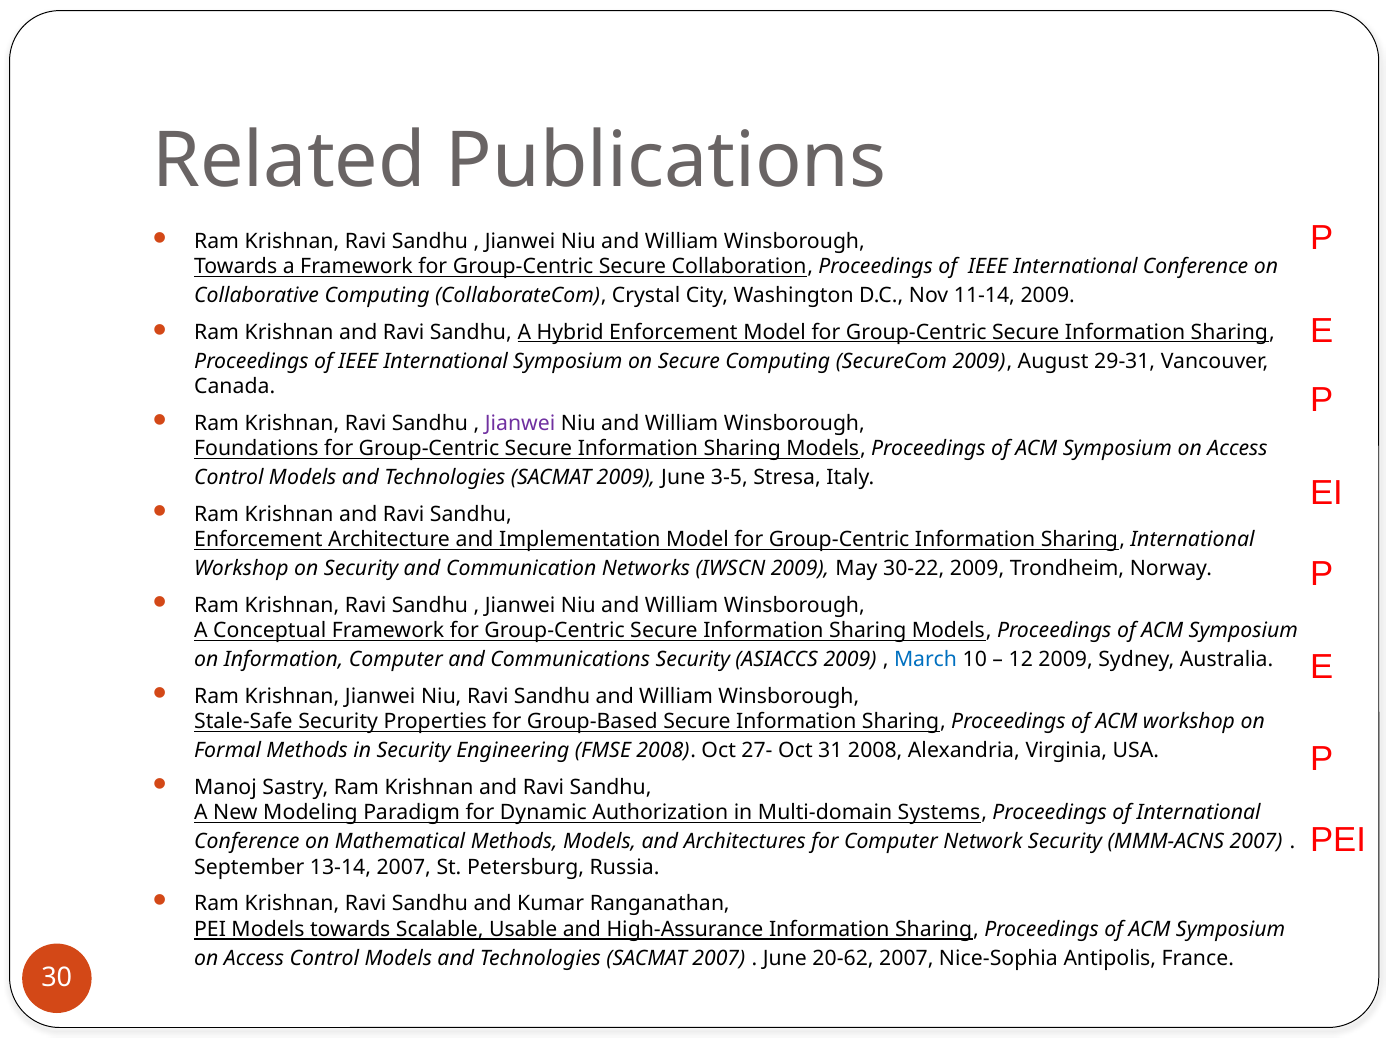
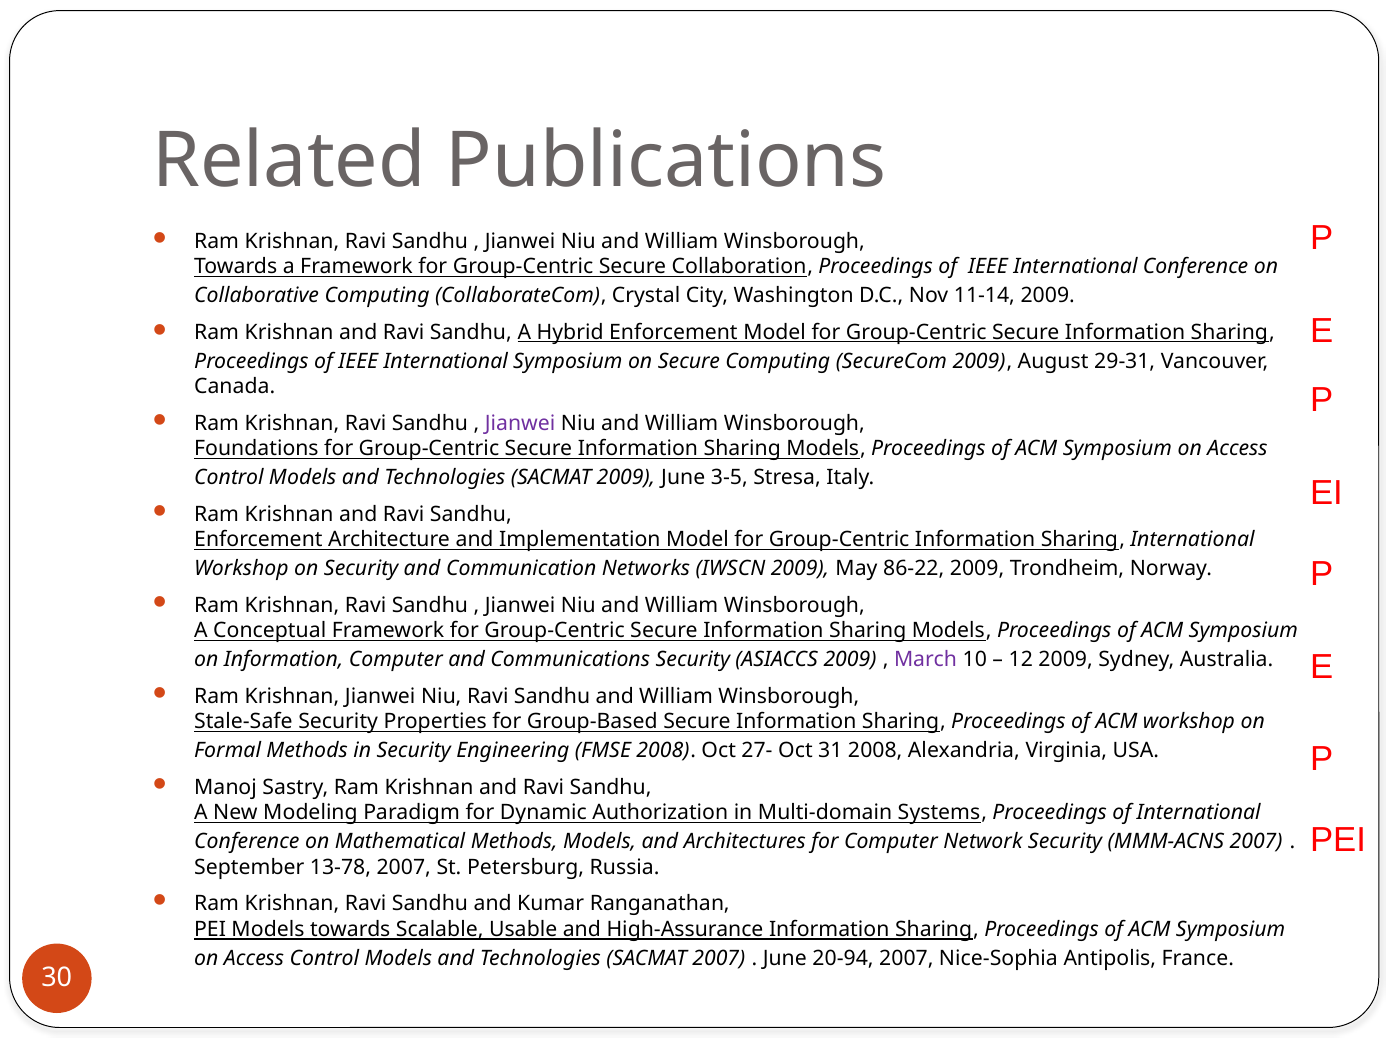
30-22: 30-22 -> 86-22 (914, 569)
March colour: blue -> purple (925, 660)
13-14: 13-14 -> 13-78 (340, 867)
20-62: 20-62 -> 20-94 (843, 958)
